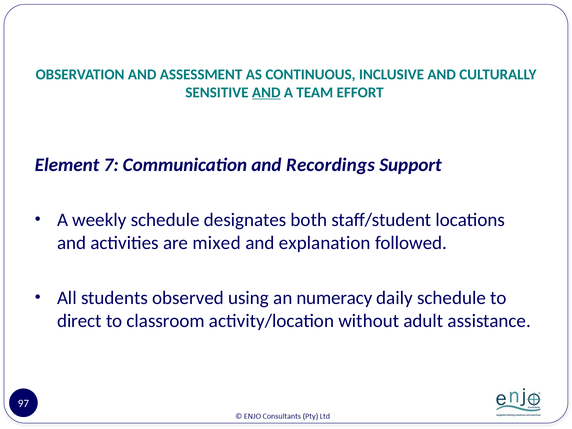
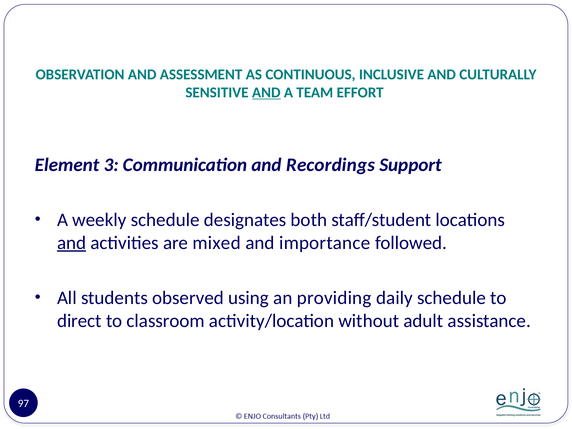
7: 7 -> 3 (111, 165)
and underline: none -> present (72, 243)
explanation: explanation -> importance (325, 243)
numeracy: numeracy -> providing (334, 298)
